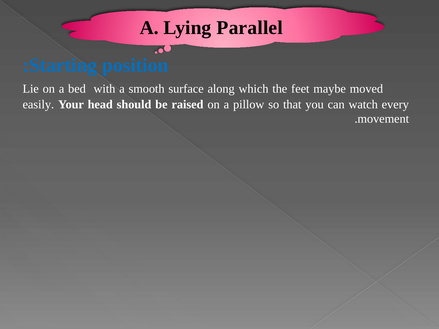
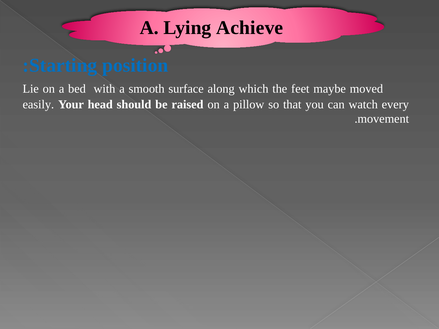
Parallel: Parallel -> Achieve (250, 28)
